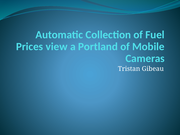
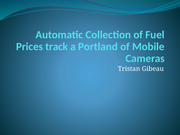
view: view -> track (57, 47)
